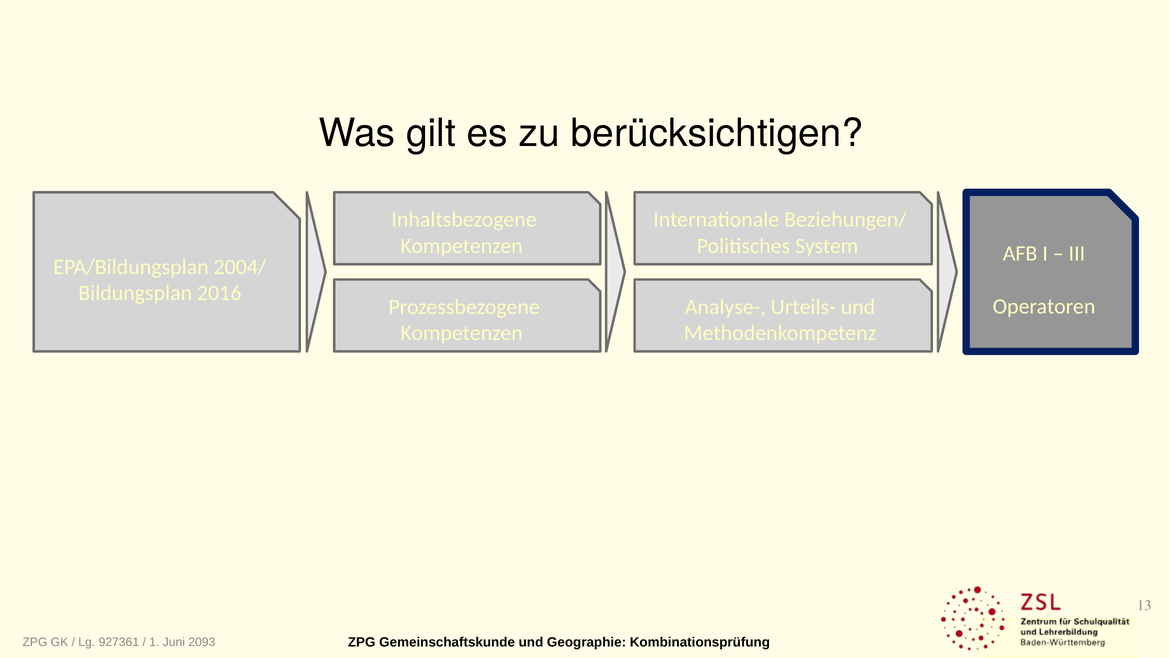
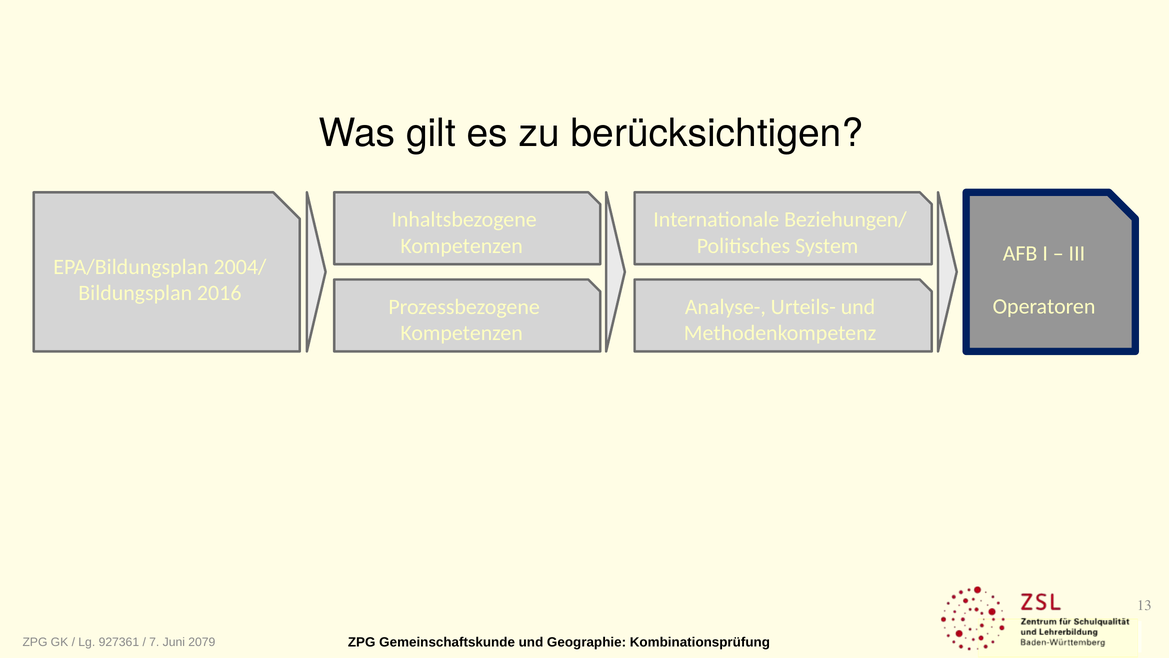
1: 1 -> 7 (154, 642)
2093: 2093 -> 2079 (202, 642)
